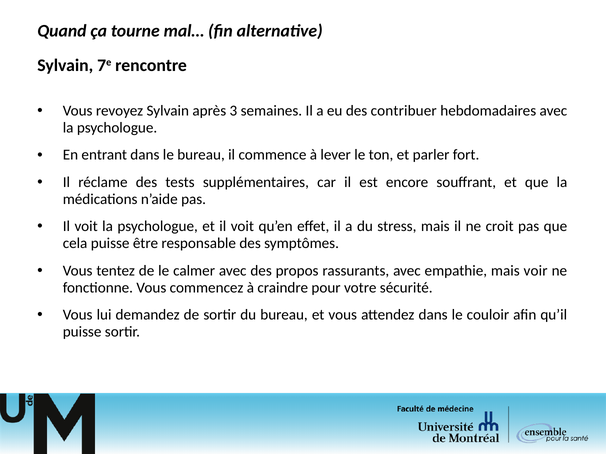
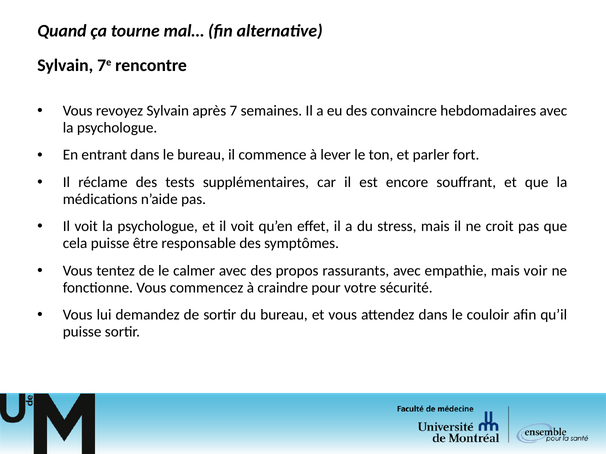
3: 3 -> 7 (233, 111)
contribuer: contribuer -> convaincre (404, 111)
